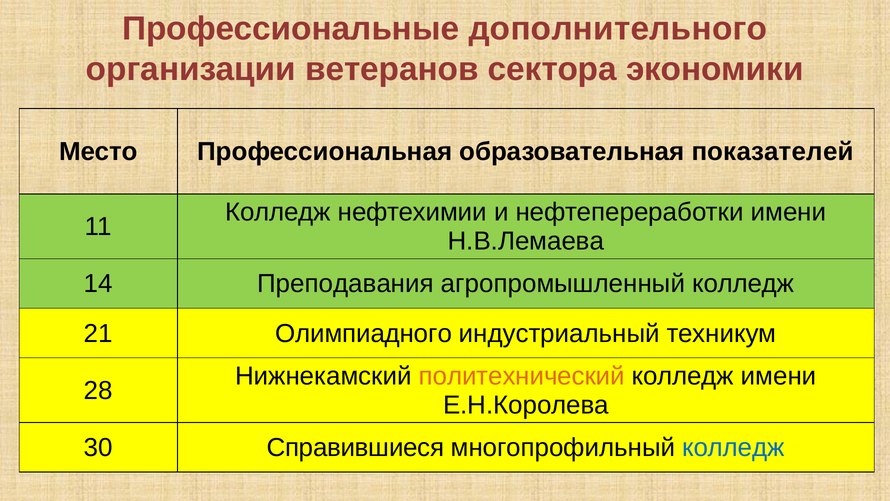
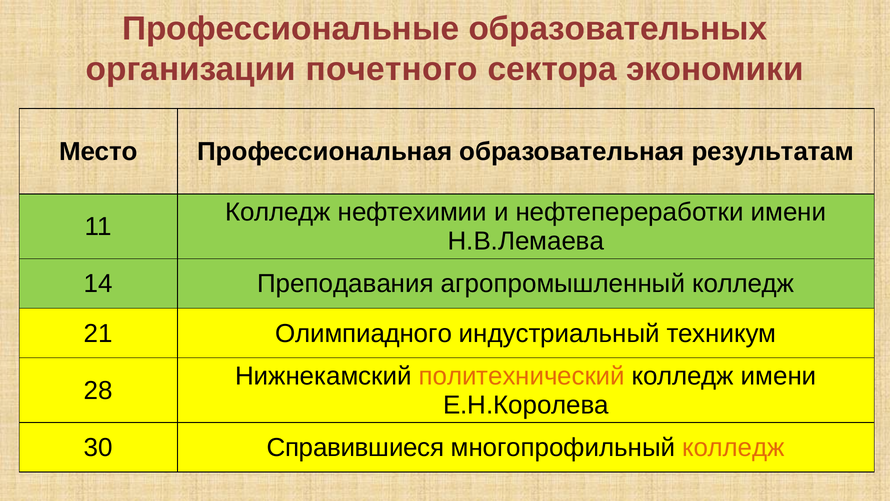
дополнительного: дополнительного -> образовательных (618, 29)
ветеранов: ветеранов -> почетного (392, 69)
показателей: показателей -> результатам (773, 152)
колледж colour: blue -> orange (734, 447)
